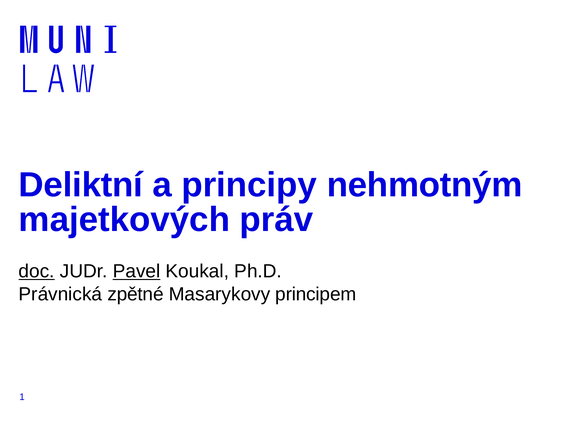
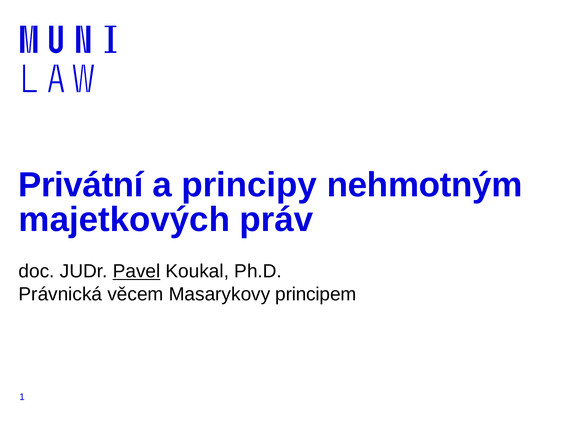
Deliktní: Deliktní -> Privátní (81, 185)
doc underline: present -> none (37, 271)
zpětné: zpětné -> věcem (135, 294)
